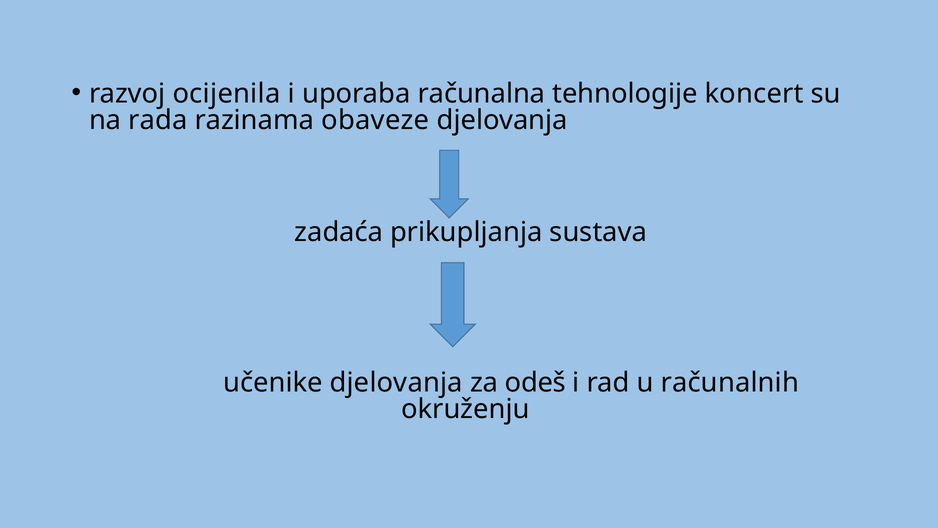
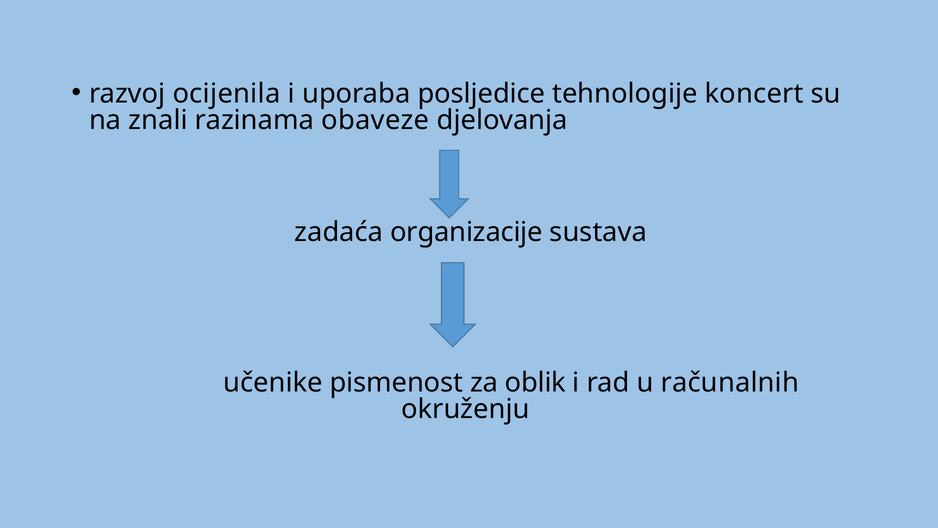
računalna: računalna -> posljedice (481, 93)
rada: rada -> znali (158, 120)
prikupljanja: prikupljanja -> organizacije (466, 232)
učenike djelovanja: djelovanja -> pismenost (396, 383)
odeš: odeš -> oblik (536, 383)
